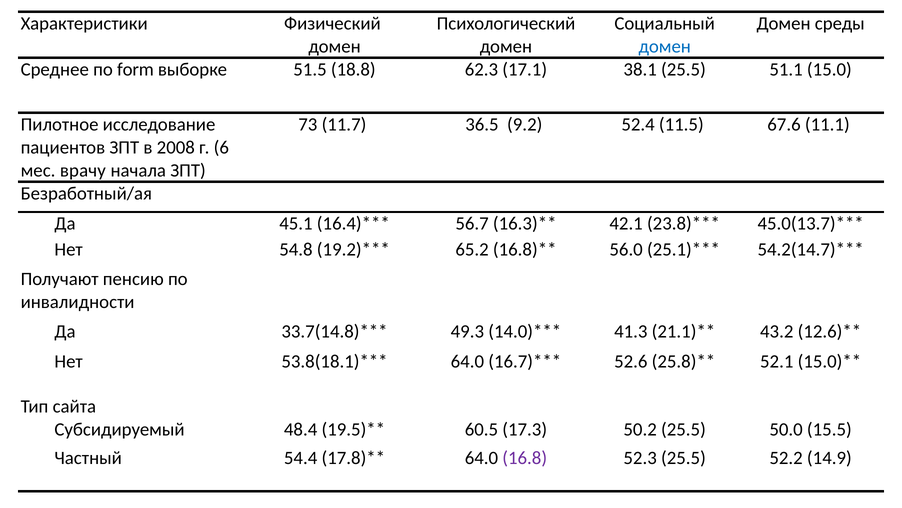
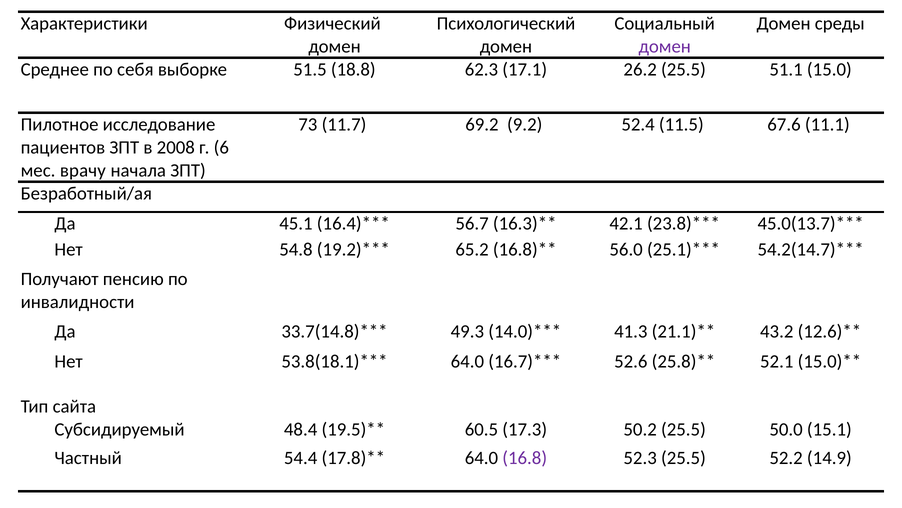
домен colour: blue -> purple (665, 46)
form: form -> себя (135, 69)
38.1: 38.1 -> 26.2 (640, 69)
36.5: 36.5 -> 69.2 (482, 124)
15.5: 15.5 -> 15.1 (829, 429)
